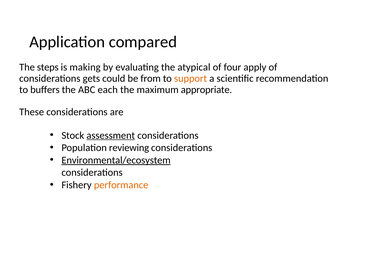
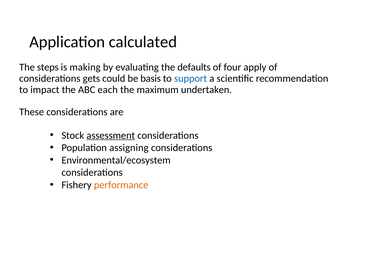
compared: compared -> calculated (143, 42)
atypical: atypical -> defaults (194, 67)
from: from -> basis (151, 78)
support colour: orange -> blue (191, 78)
buffers: buffers -> impact (45, 90)
appropriate: appropriate -> undertaken (206, 90)
reviewing: reviewing -> assigning (129, 148)
Environmental/ecosystem underline: present -> none (116, 160)
